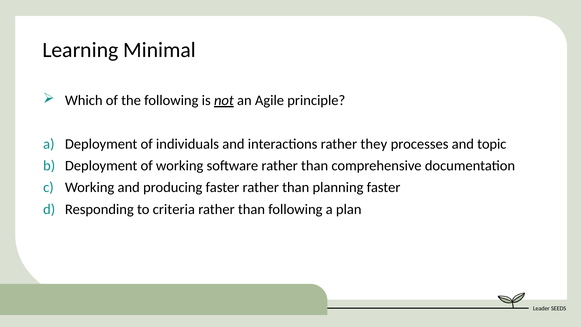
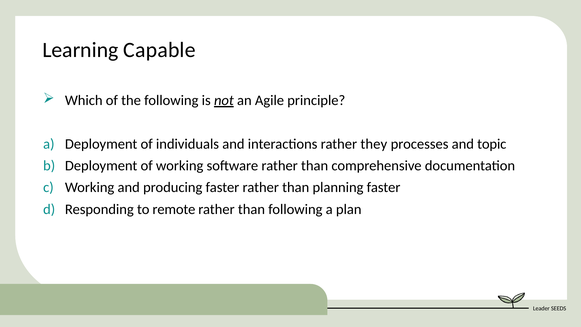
Minimal: Minimal -> Capable (159, 50)
criteria: criteria -> remote (174, 209)
